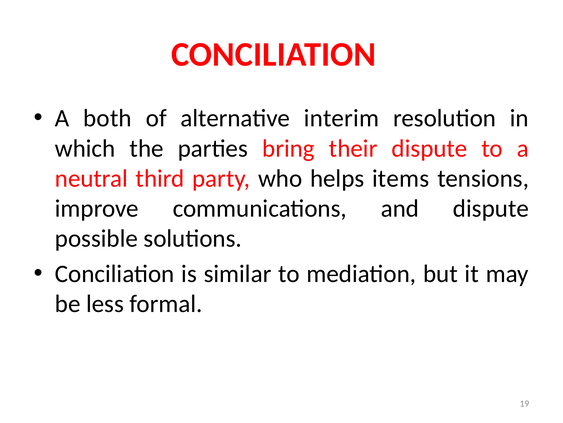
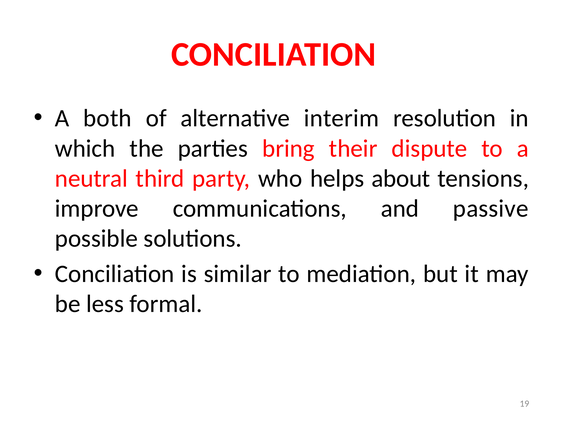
items: items -> about (401, 178)
and dispute: dispute -> passive (491, 208)
